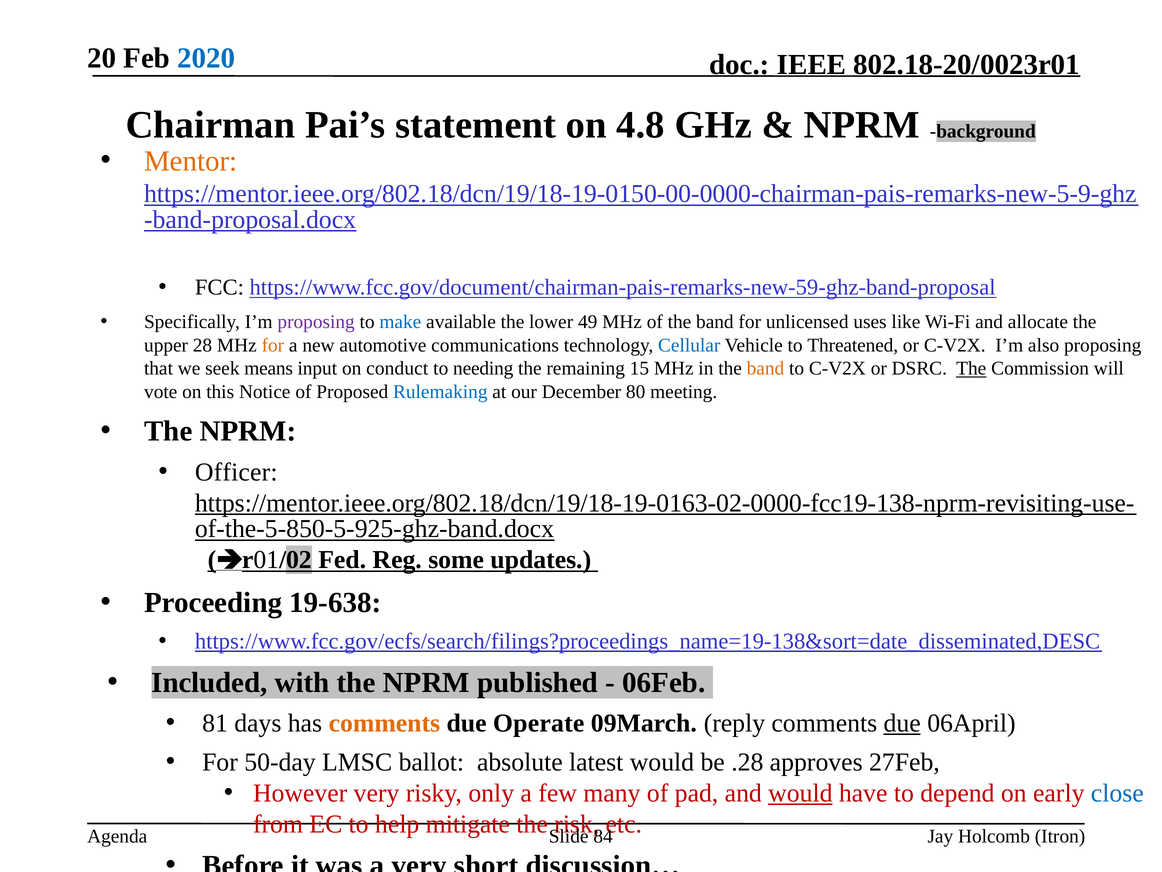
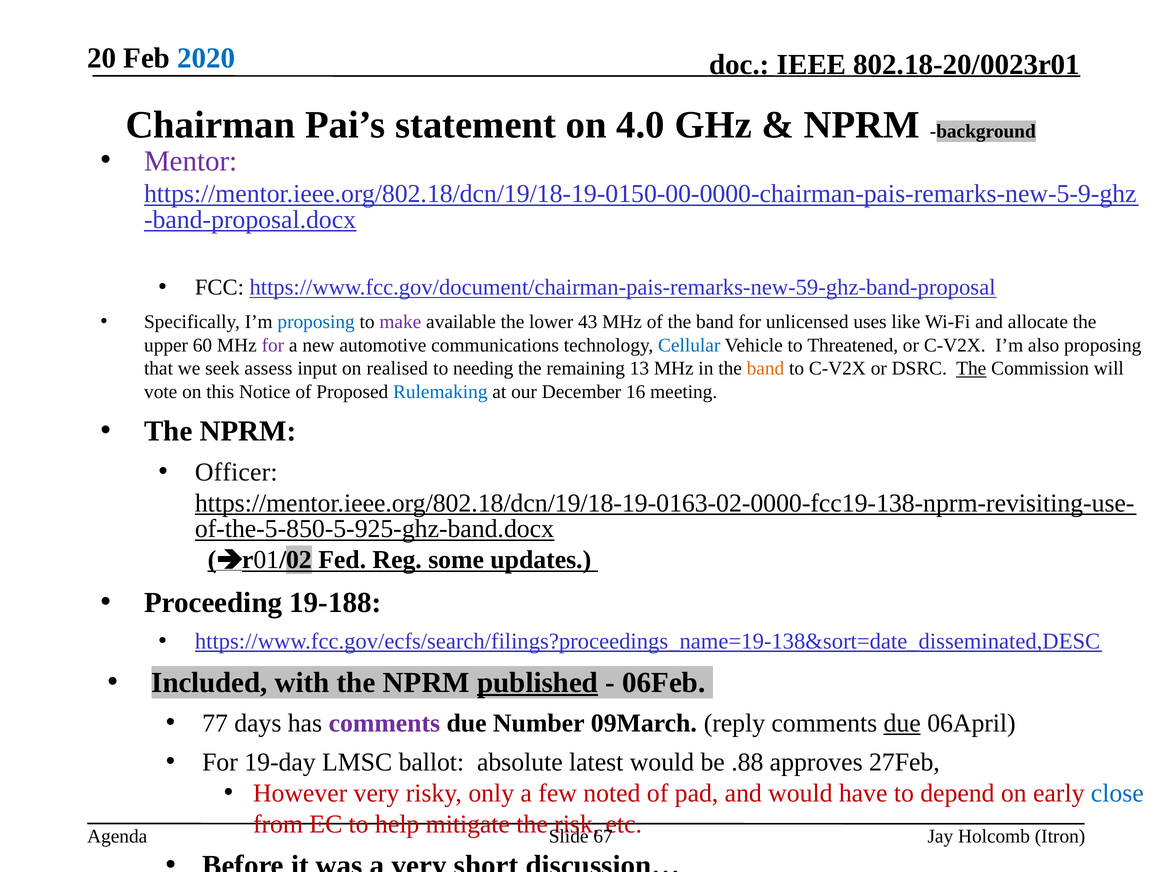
4.8: 4.8 -> 4.0 (641, 125)
Mentor colour: orange -> purple (191, 161)
proposing colour: purple -> blue (316, 322)
make colour: blue -> purple (400, 322)
49: 49 -> 43 (588, 322)
28: 28 -> 60 (203, 345)
for colour: orange -> purple (273, 345)
means: means -> assess (268, 368)
conduct: conduct -> realised (397, 368)
15: 15 -> 13 (639, 368)
80: 80 -> 16 (636, 392)
19-638: 19-638 -> 19-188 (335, 602)
published underline: none -> present (538, 682)
81: 81 -> 77 (215, 723)
comments colour: orange -> purple (384, 723)
Operate: Operate -> Number (539, 723)
50-day: 50-day -> 19-day (280, 762)
.28: .28 -> .88 (747, 762)
many: many -> noted (612, 793)
would underline: present -> none (800, 793)
84: 84 -> 67 (603, 836)
